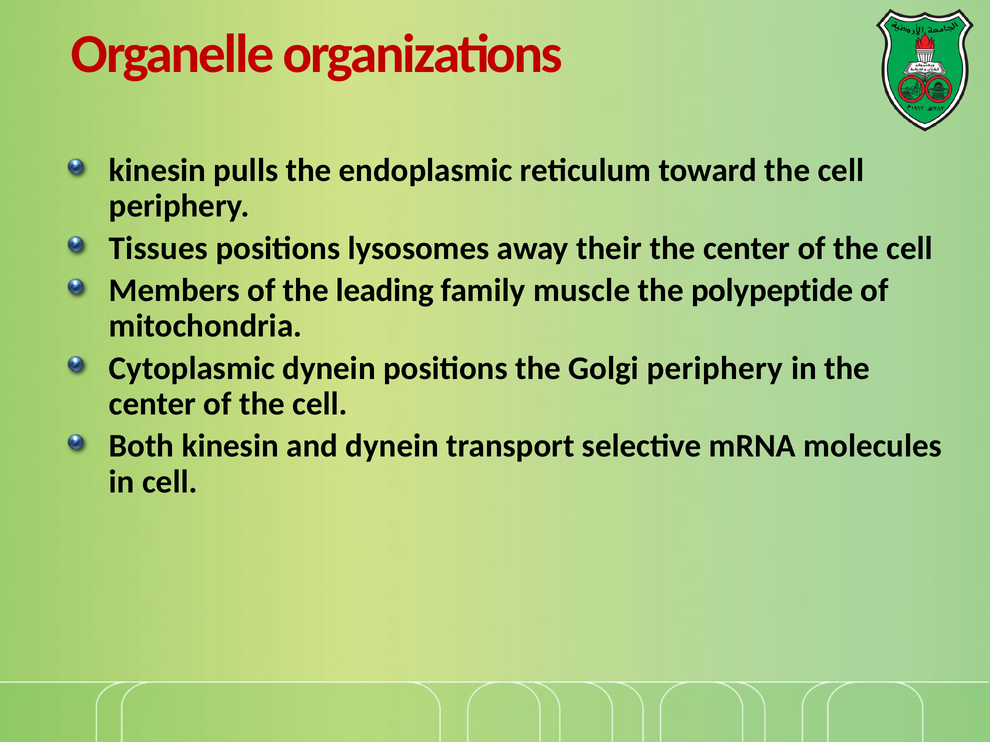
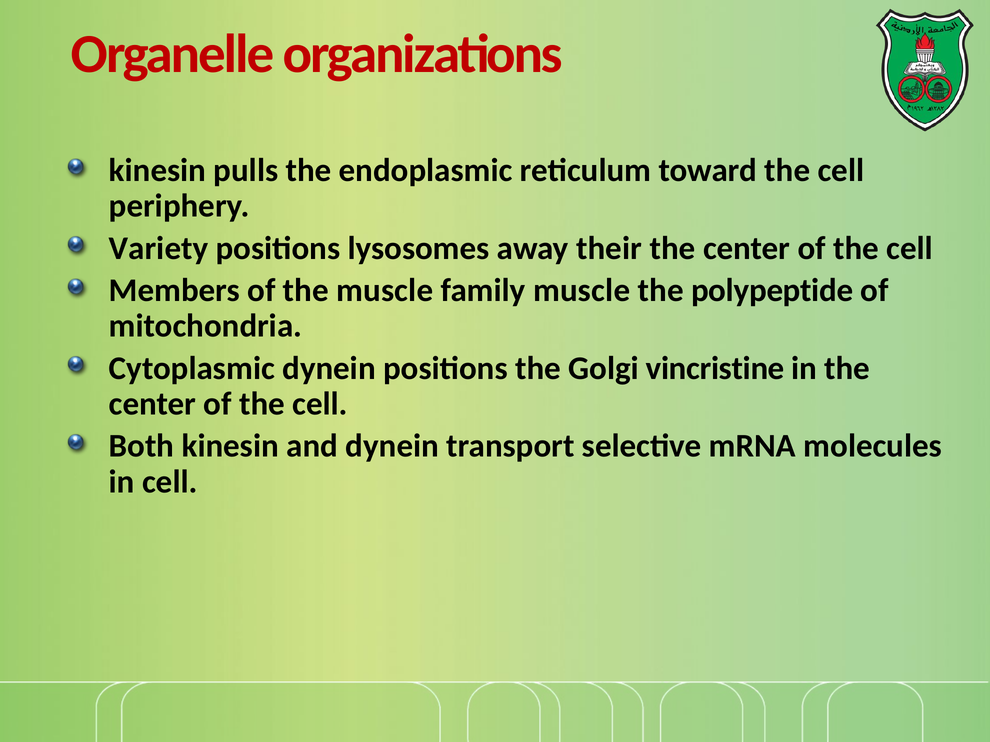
Tissues: Tissues -> Variety (159, 248)
the leading: leading -> muscle (385, 291)
Golgi periphery: periphery -> vincristine (715, 369)
